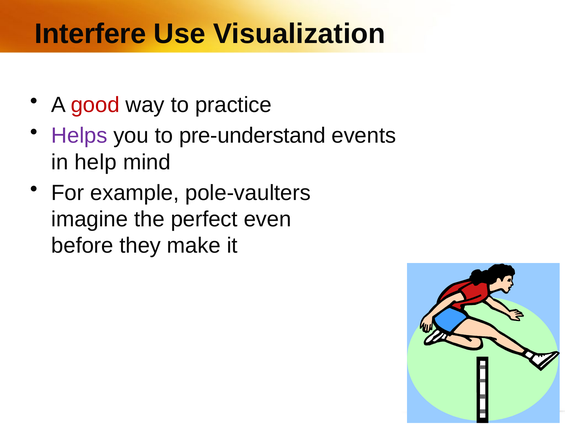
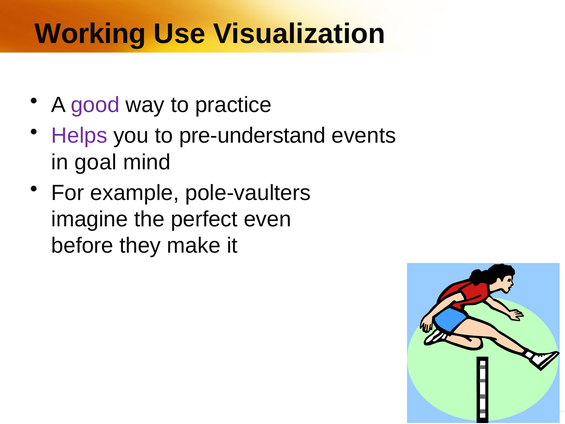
Interfere: Interfere -> Working (90, 34)
good colour: red -> purple (95, 105)
help: help -> goal (96, 162)
